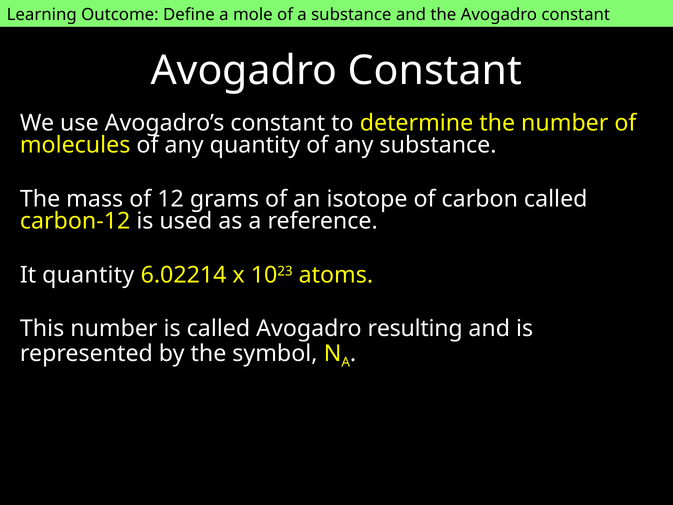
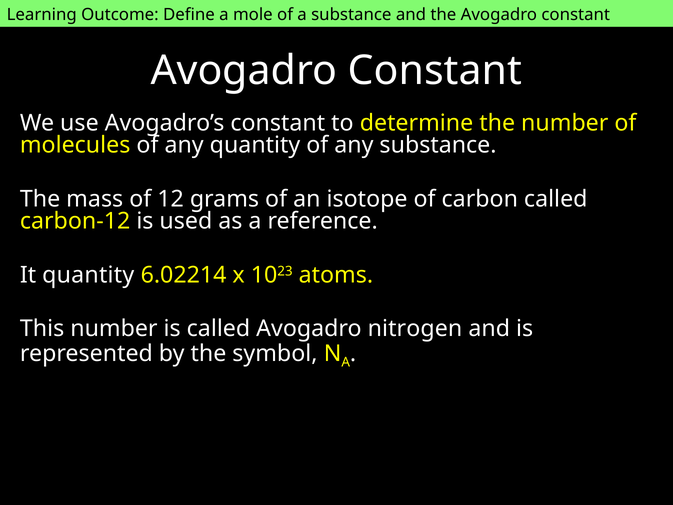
resulting: resulting -> nitrogen (415, 329)
